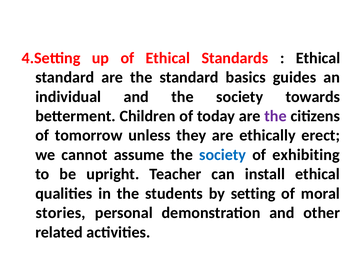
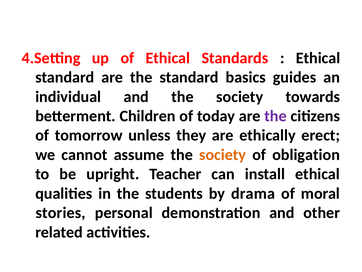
society colour: blue -> orange (223, 154)
exhibiting: exhibiting -> obligation (306, 154)
setting: setting -> drama (253, 193)
